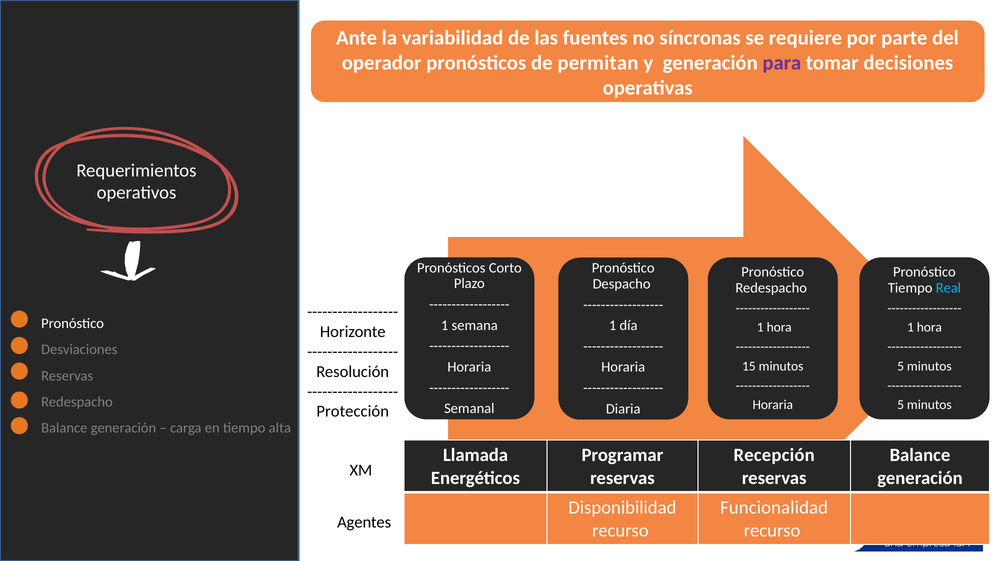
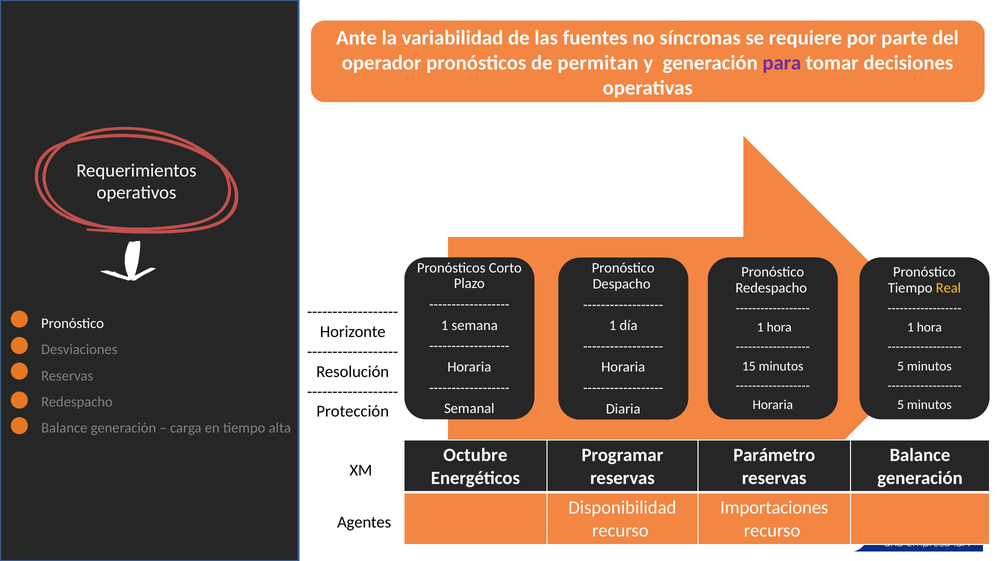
Real colour: light blue -> yellow (948, 288)
Llamada: Llamada -> Octubre (475, 455)
Recepción: Recepción -> Parámetro (774, 455)
Funcionalidad: Funcionalidad -> Importaciones (774, 507)
